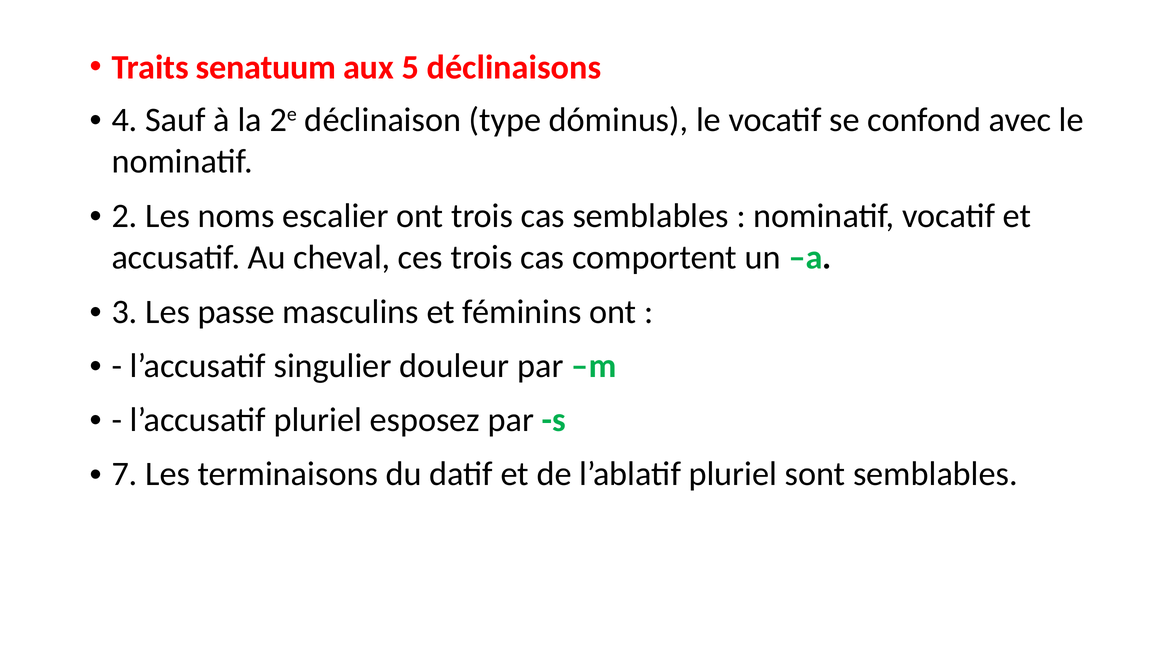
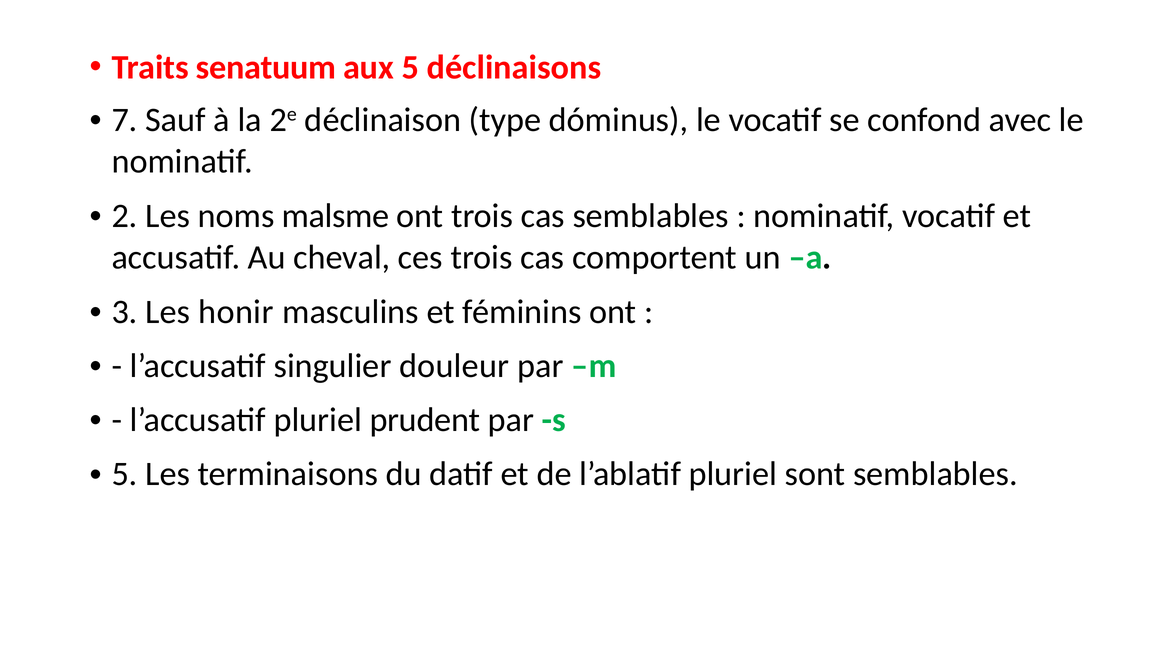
4: 4 -> 7 (125, 120)
escalier: escalier -> malsme (336, 216)
passe: passe -> honir (236, 312)
esposez: esposez -> prudent (425, 420)
7: 7 -> 5 (125, 474)
